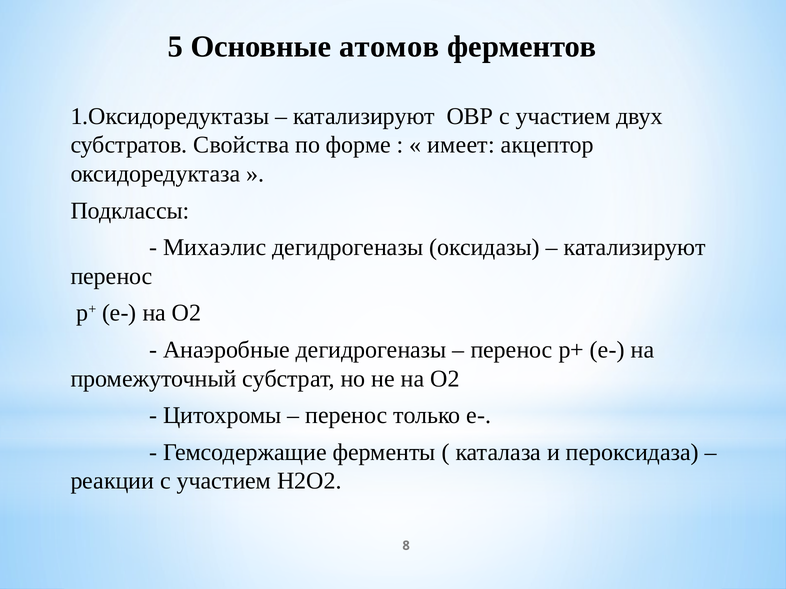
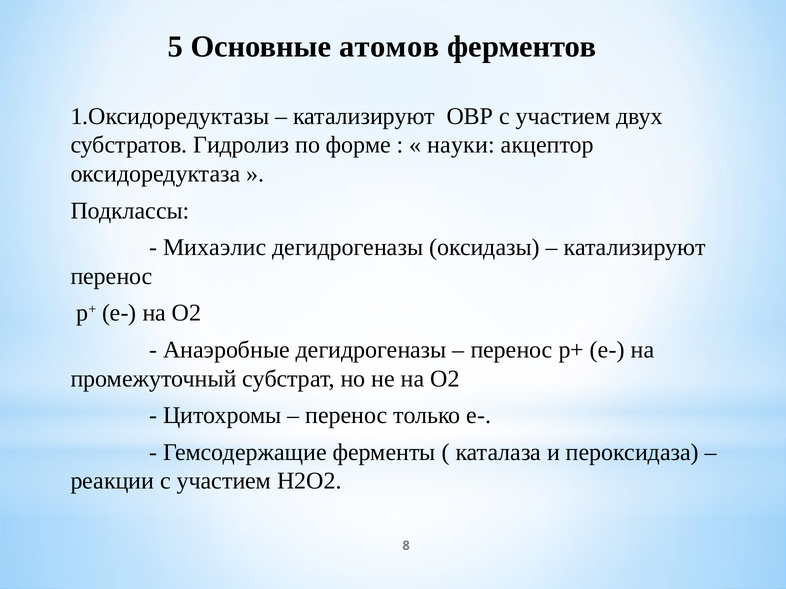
Свойства: Свойства -> Гидролиз (241, 145)
имеет: имеет -> науки (461, 145)
